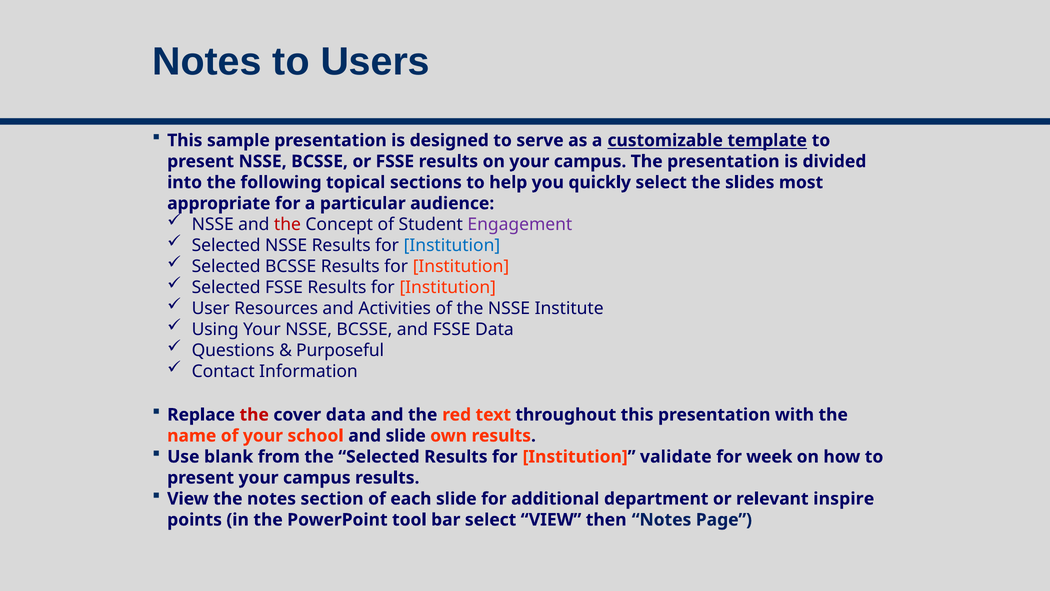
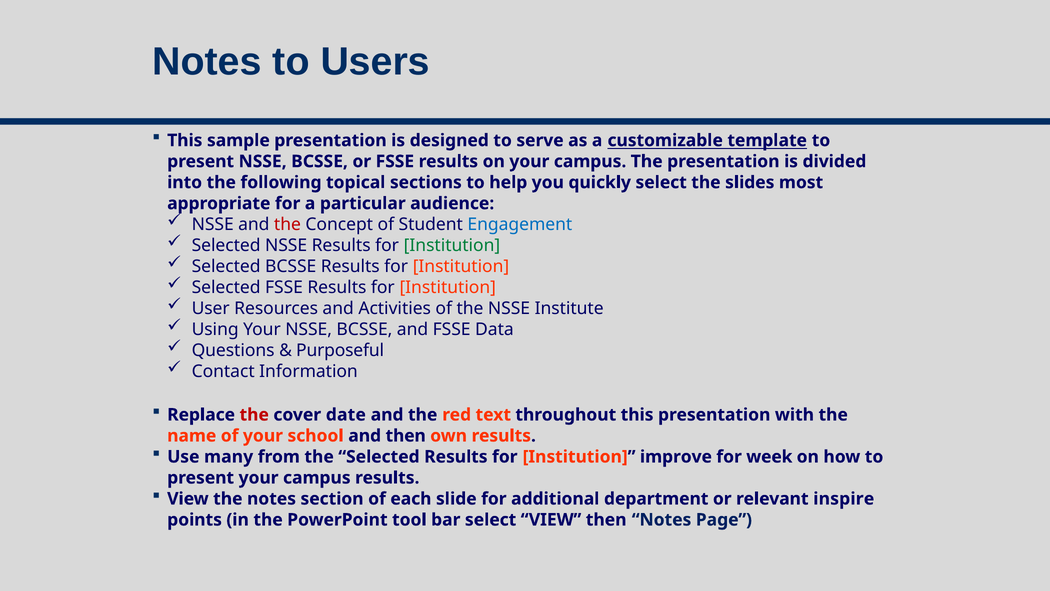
Engagement colour: purple -> blue (520, 224)
Institution colour: blue -> green (452, 245)
cover data: data -> date (346, 415)
and slide: slide -> then (406, 436)
blank: blank -> many (229, 457)
validate: validate -> improve (676, 457)
